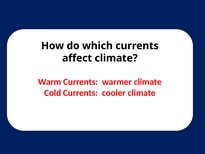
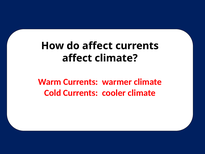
do which: which -> affect (97, 46)
